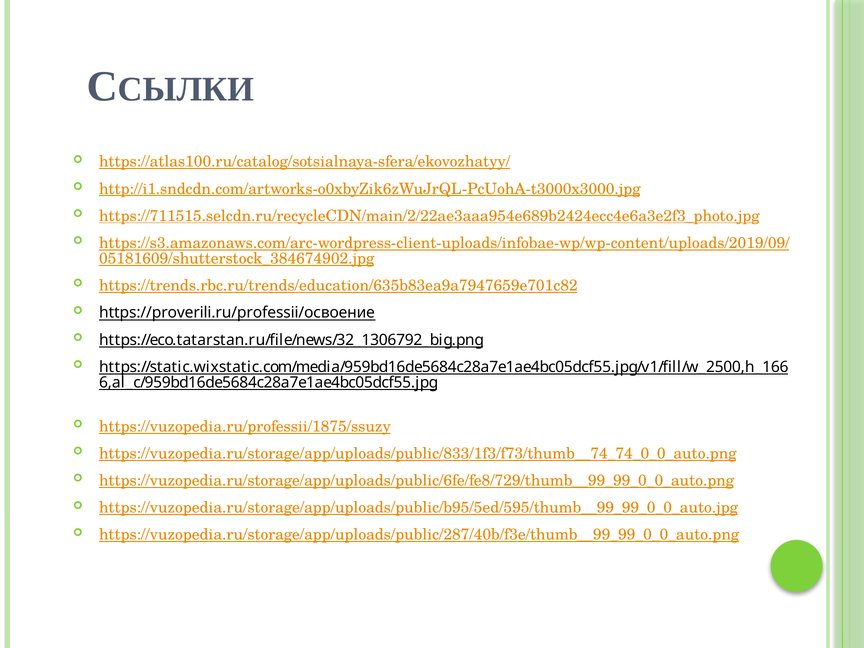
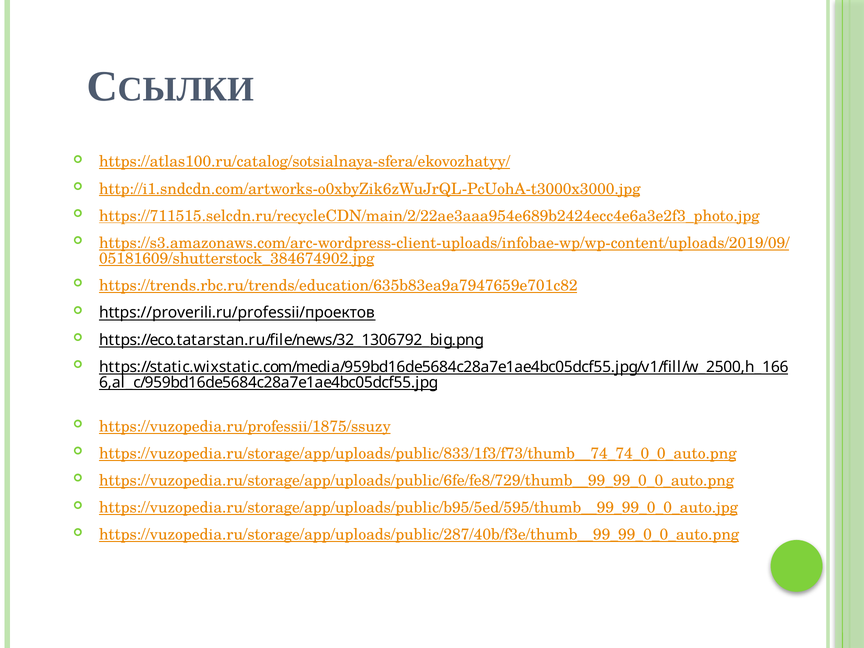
https://proverili.ru/professii/освоение: https://proverili.ru/professii/освоение -> https://proverili.ru/professii/проектов (237, 313)
